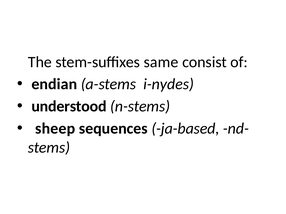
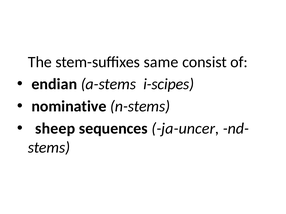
i-nydes: i-nydes -> i-scipes (169, 84)
understood: understood -> nominative (69, 107)
ja-based: ja-based -> ja-uncer (185, 129)
